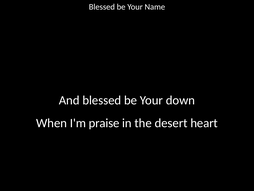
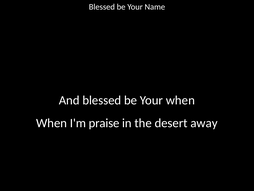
Your down: down -> when (180, 100)
heart: heart -> away (204, 123)
